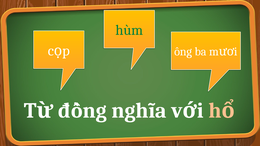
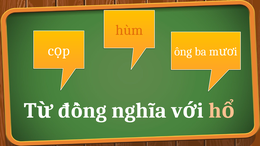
hùm colour: green -> orange (129, 30)
